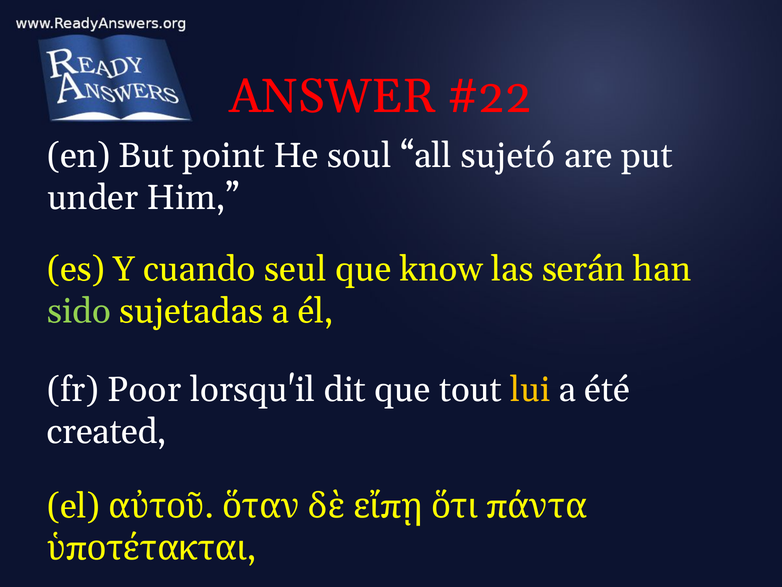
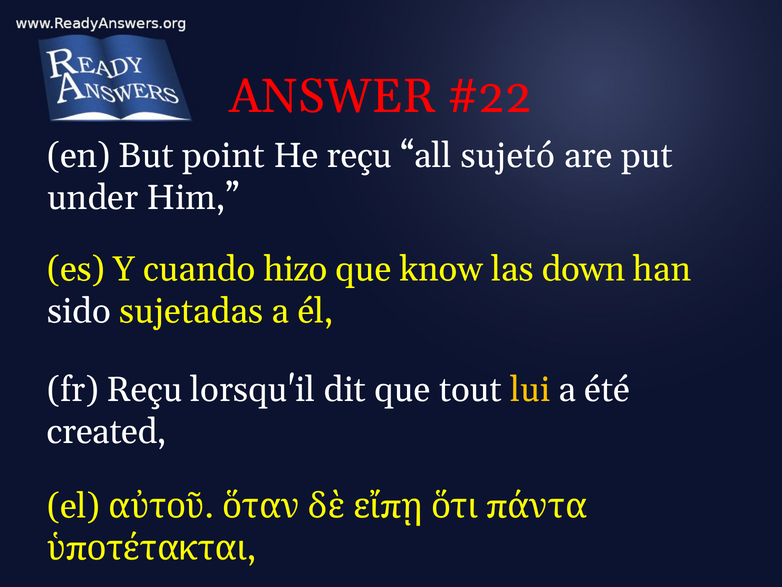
He soul: soul -> reçu (360, 156)
seul: seul -> hizo (296, 269)
serán: serán -> down (584, 269)
sido colour: light green -> white (79, 311)
fr Poor: Poor -> Reçu (145, 390)
